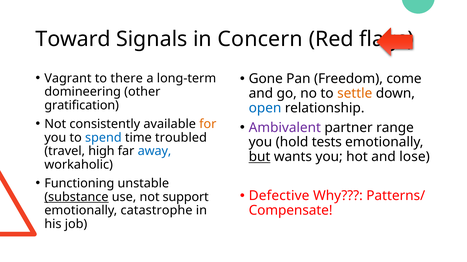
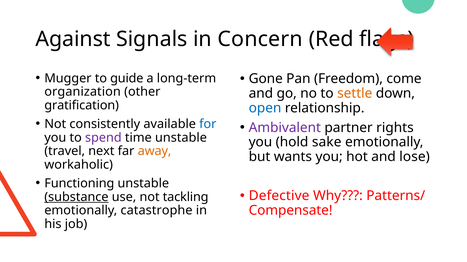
Toward: Toward -> Against (73, 39)
Vagrant: Vagrant -> Mugger (68, 78)
there: there -> guide (127, 78)
domineering: domineering -> organization (83, 92)
for colour: orange -> blue (208, 124)
range: range -> rights (395, 128)
spend colour: blue -> purple (103, 138)
time troubled: troubled -> unstable (181, 138)
tests: tests -> sake (327, 143)
high: high -> next (101, 152)
away colour: blue -> orange (154, 152)
but underline: present -> none (260, 157)
support: support -> tackling (186, 197)
